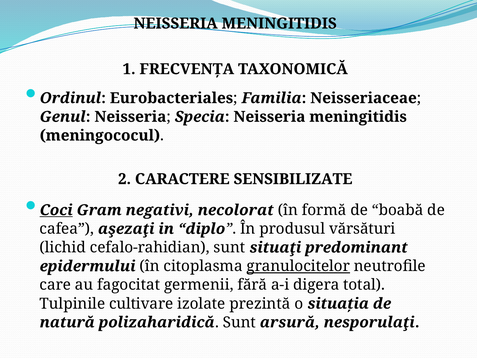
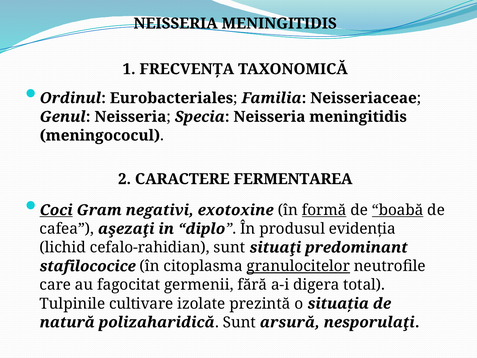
SENSIBILIZATE: SENSIBILIZATE -> FERMENTAREA (293, 179)
necolorat: necolorat -> exotoxine (236, 210)
formă underline: none -> present (324, 210)
boabă underline: none -> present (398, 210)
vărsături: vărsături -> evidenţia (362, 229)
epidermului: epidermului -> stafilococice (88, 266)
